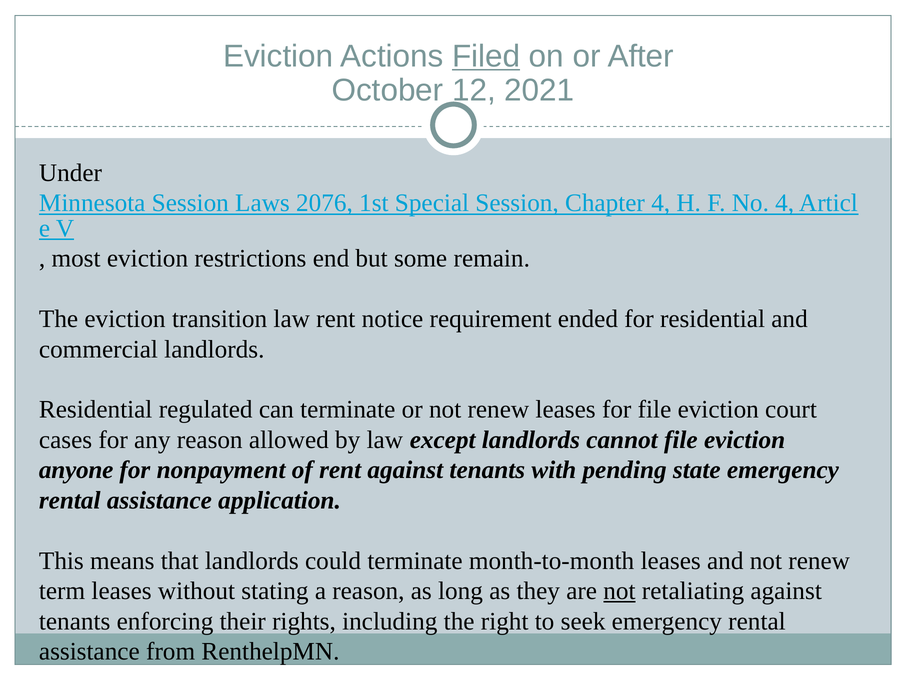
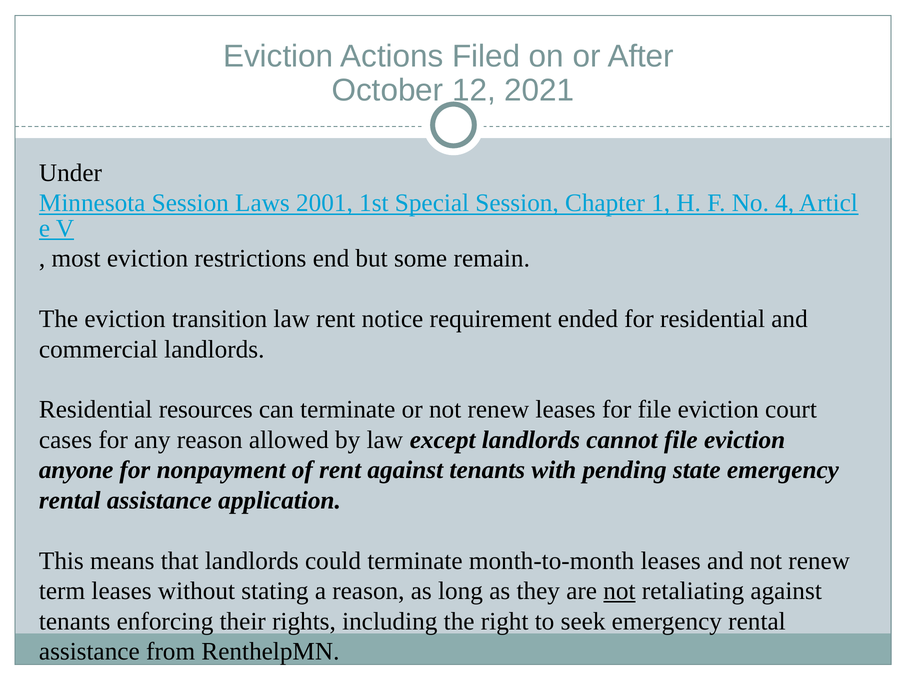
Filed underline: present -> none (486, 56)
2076: 2076 -> 2001 (324, 203)
Chapter 4: 4 -> 1 (661, 203)
regulated: regulated -> resources (206, 410)
